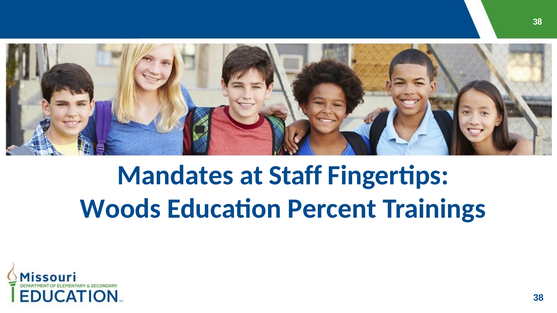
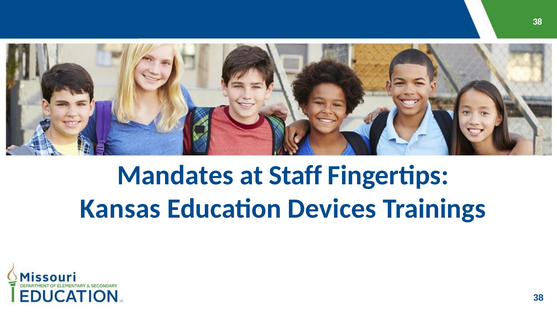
Woods: Woods -> Kansas (120, 209)
Percent: Percent -> Devices (332, 209)
